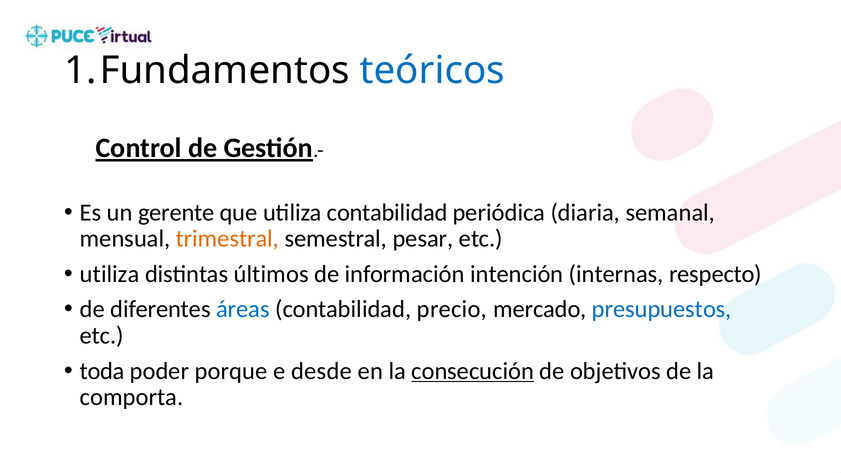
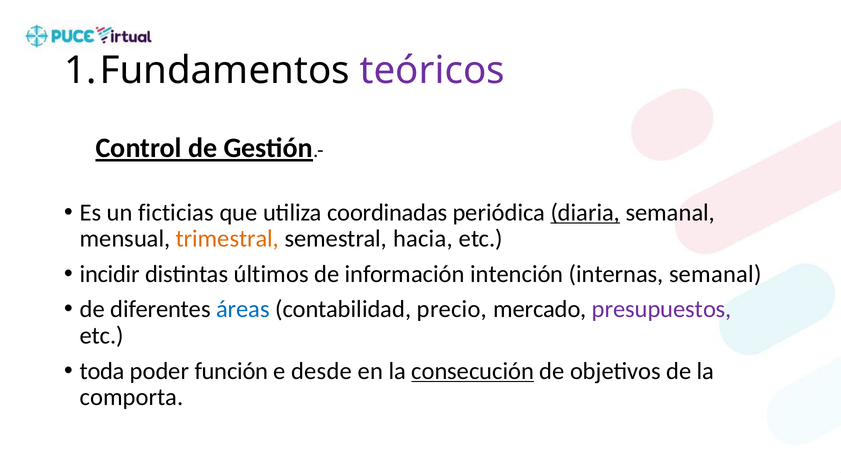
teóricos colour: blue -> purple (432, 71)
gerente: gerente -> ficticias (176, 212)
utiliza contabilidad: contabilidad -> coordinadas (387, 212)
diaria underline: none -> present (585, 212)
pesar: pesar -> hacia (423, 239)
utiliza: utiliza -> incidir (110, 274)
internas respecto: respecto -> semanal (715, 274)
presupuestos colour: blue -> purple (662, 309)
porque: porque -> función (231, 371)
